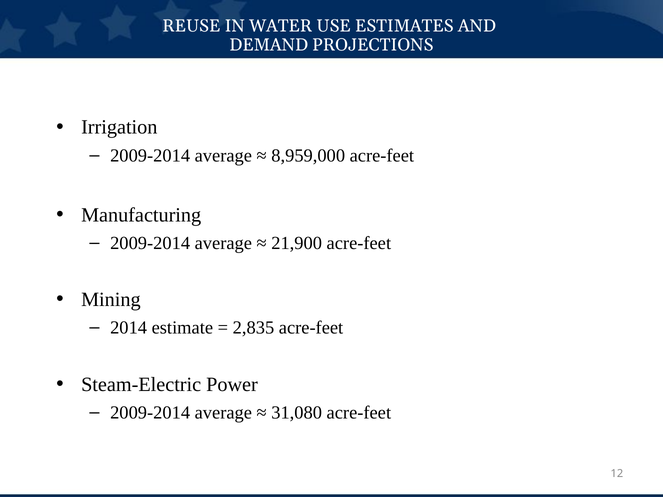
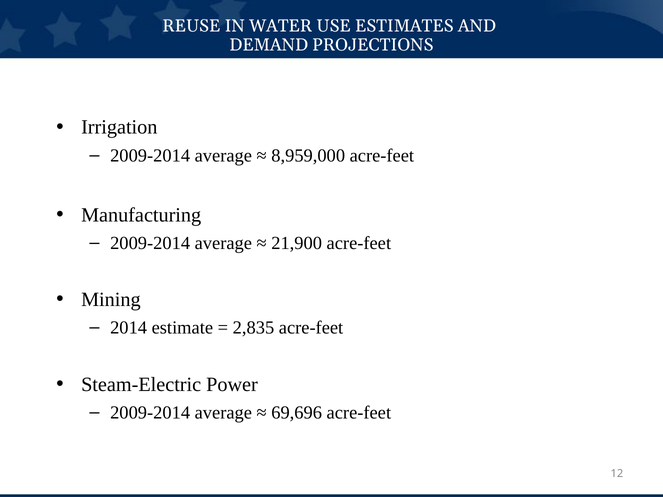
31,080: 31,080 -> 69,696 (297, 413)
